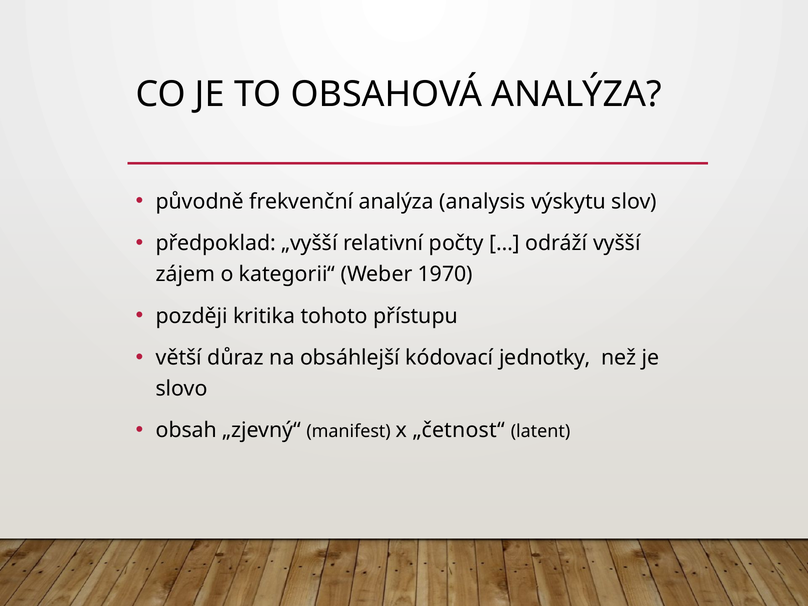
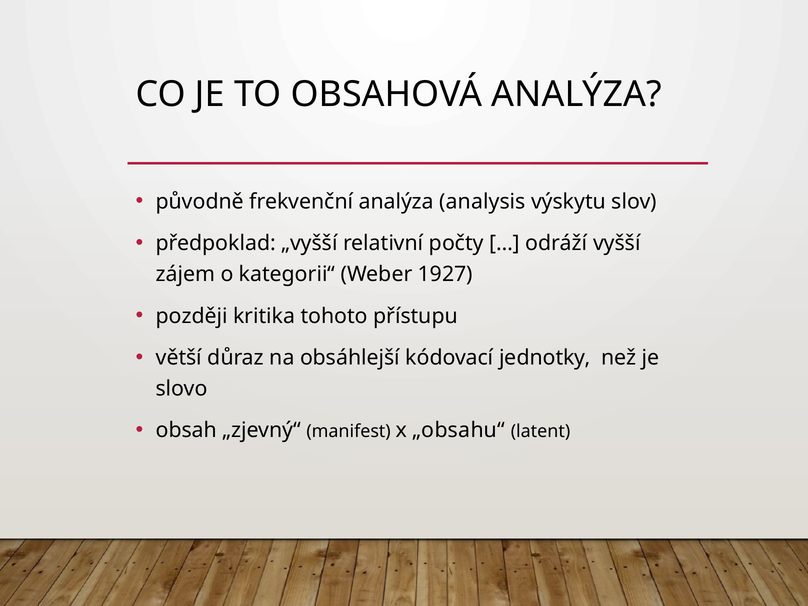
1970: 1970 -> 1927 (445, 274)
„četnost“: „četnost“ -> „obsahu“ (459, 430)
